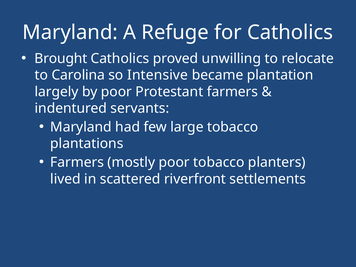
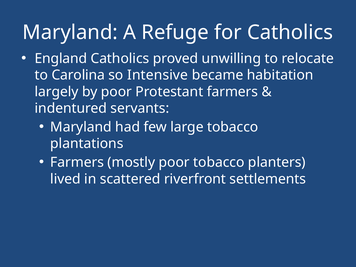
Brought: Brought -> England (61, 58)
plantation: plantation -> habitation (280, 75)
